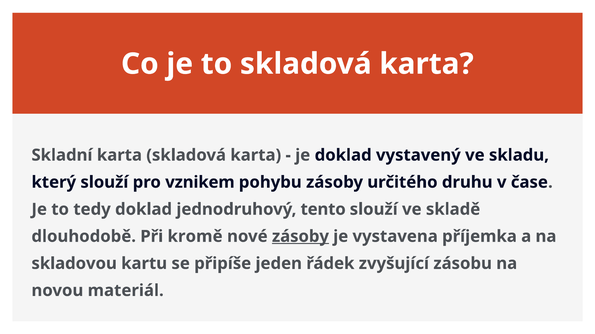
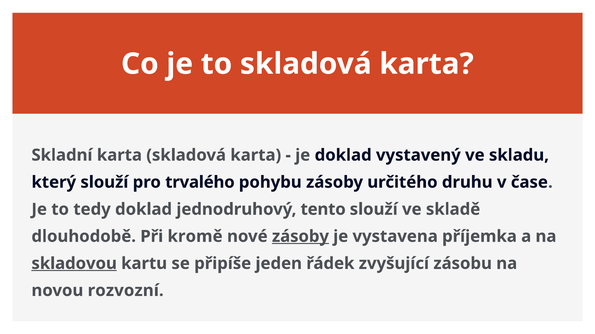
vznikem: vznikem -> trvalého (200, 183)
skladovou underline: none -> present (74, 264)
materiál: materiál -> rozvozní (126, 291)
